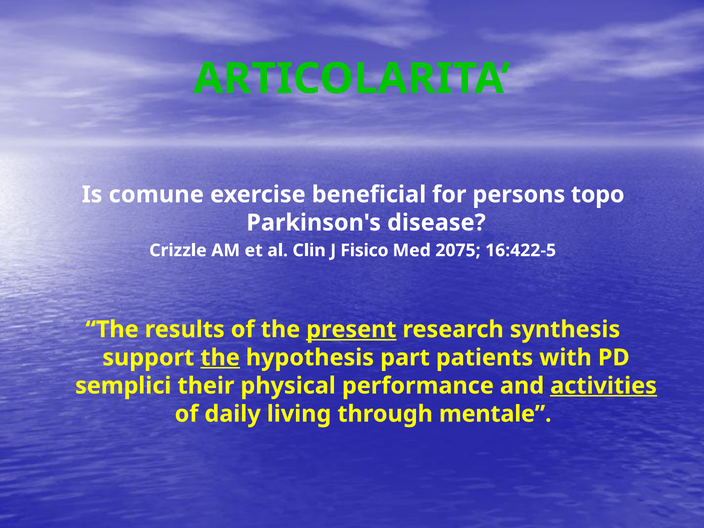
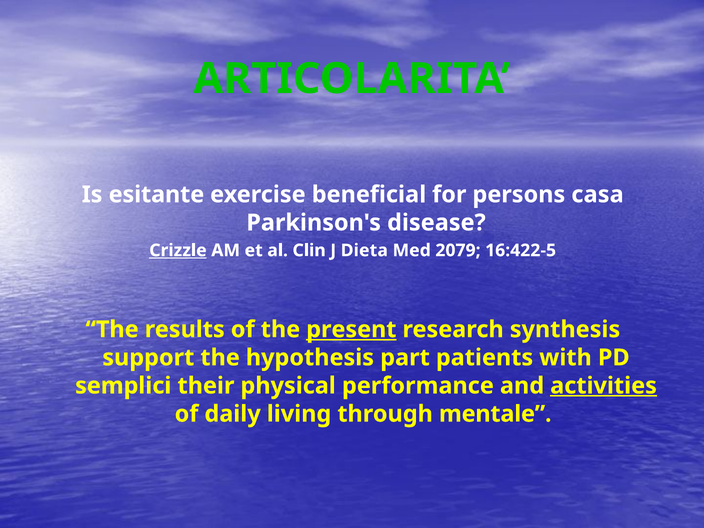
comune: comune -> esitante (156, 195)
topo: topo -> casa (598, 195)
Crizzle underline: none -> present (178, 250)
Fisico: Fisico -> Dieta (364, 250)
2075: 2075 -> 2079 (458, 250)
the underline: present -> none (220, 358)
